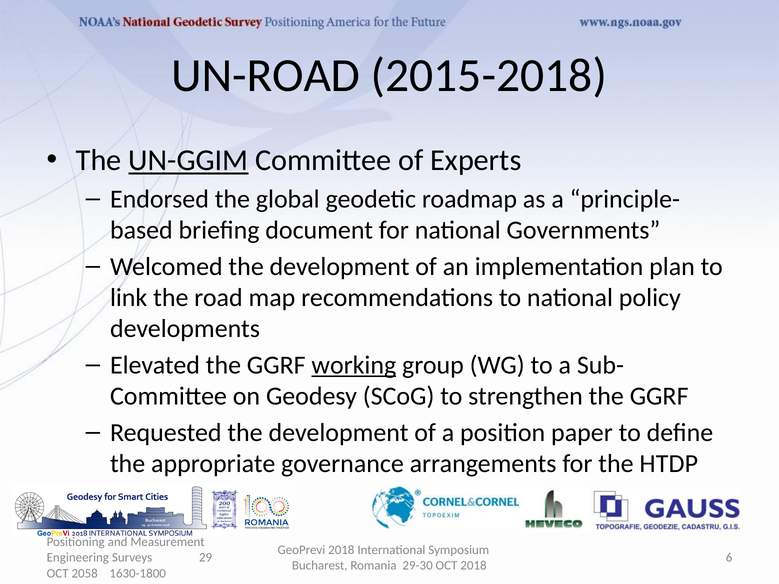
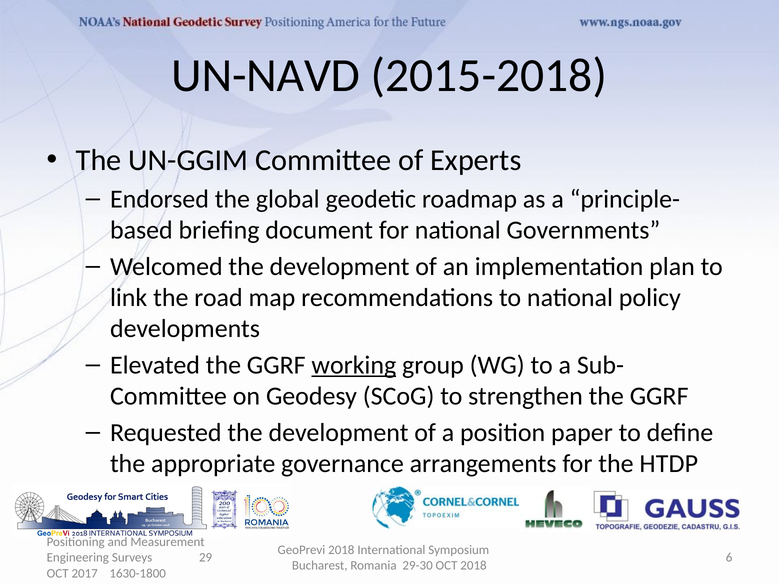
UN-ROAD: UN-ROAD -> UN-NAVD (266, 75)
UN-GGIM underline: present -> none (188, 161)
2058: 2058 -> 2017 (85, 574)
